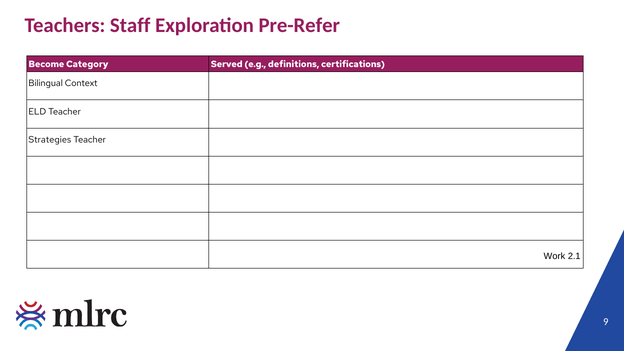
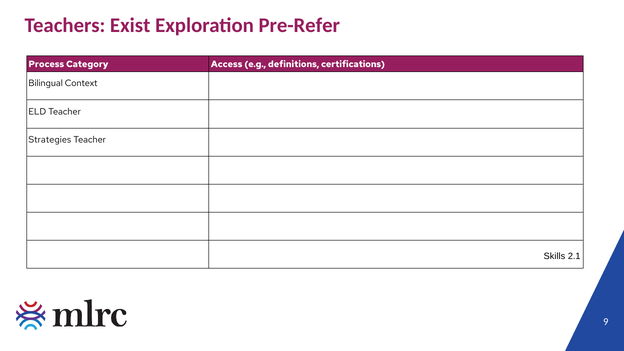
Staff: Staff -> Exist (130, 25)
Become: Become -> Process (46, 64)
Served: Served -> Access (227, 64)
Work: Work -> Skills (554, 256)
